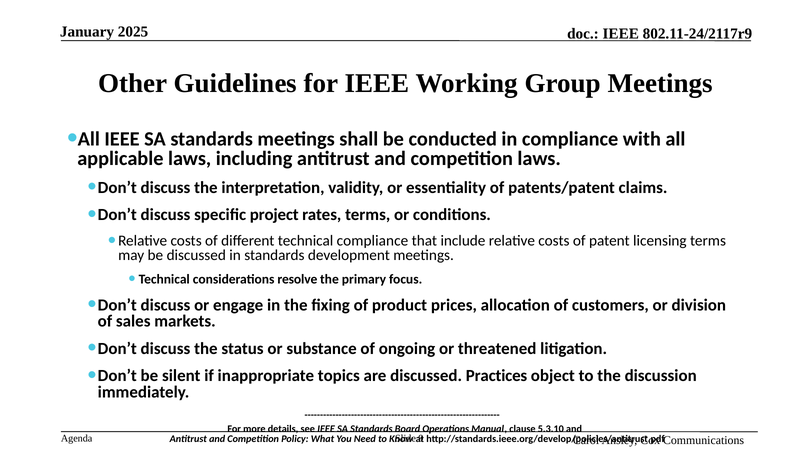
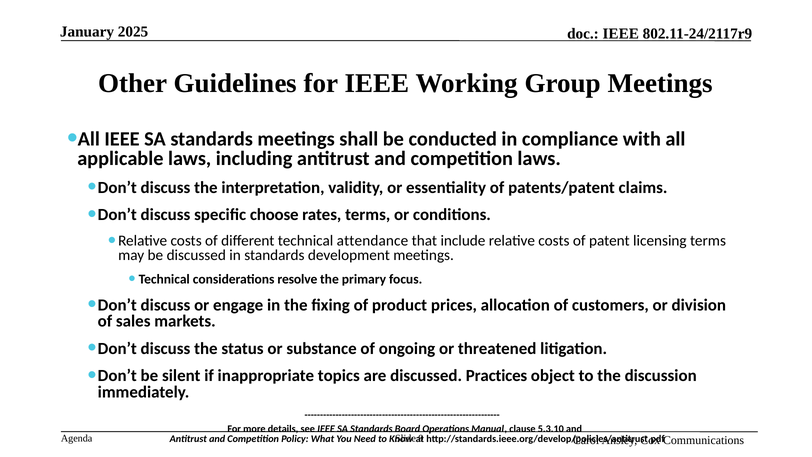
project: project -> choose (274, 215)
technical compliance: compliance -> attendance (372, 241)
